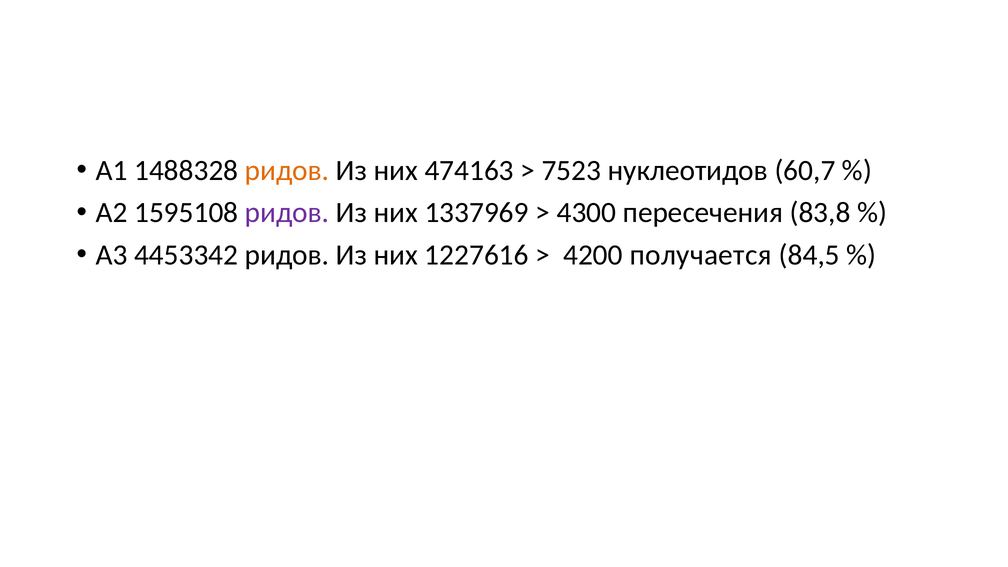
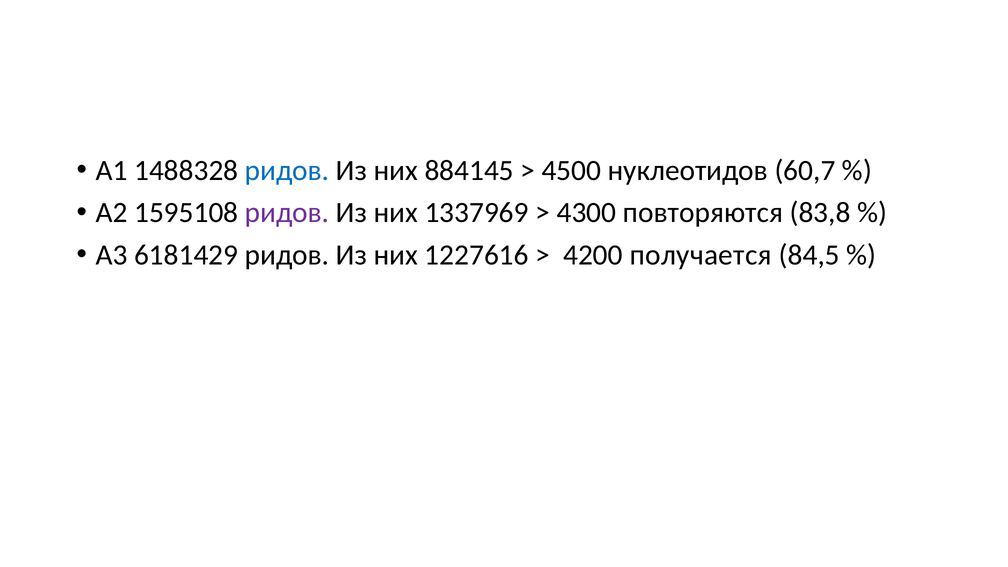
ридов colour: orange -> blue (287, 170)
474163: 474163 -> 884145 (469, 170)
7523: 7523 -> 4500 (571, 170)
пересечения: пересечения -> повторяются (703, 213)
4453342: 4453342 -> 6181429 (186, 255)
